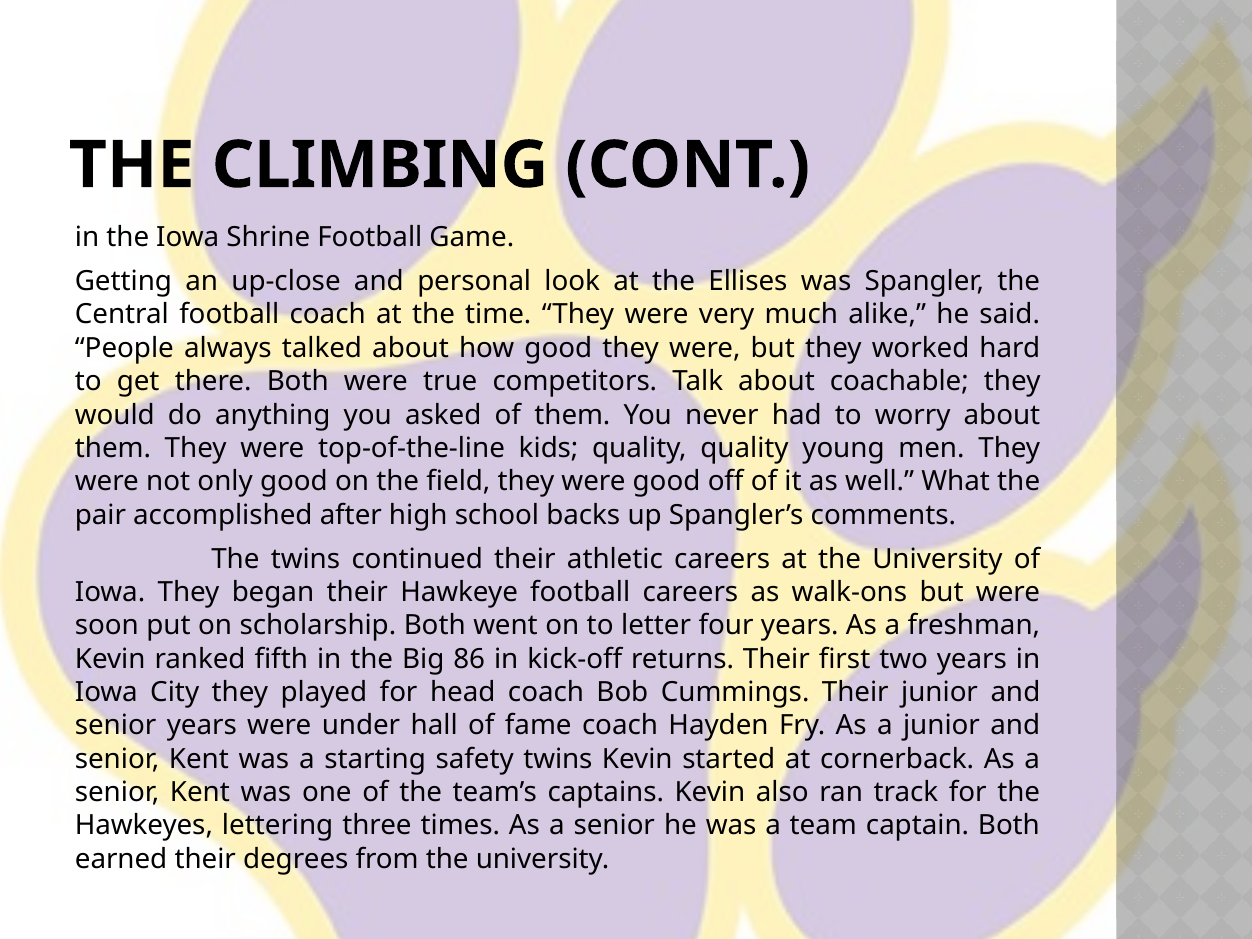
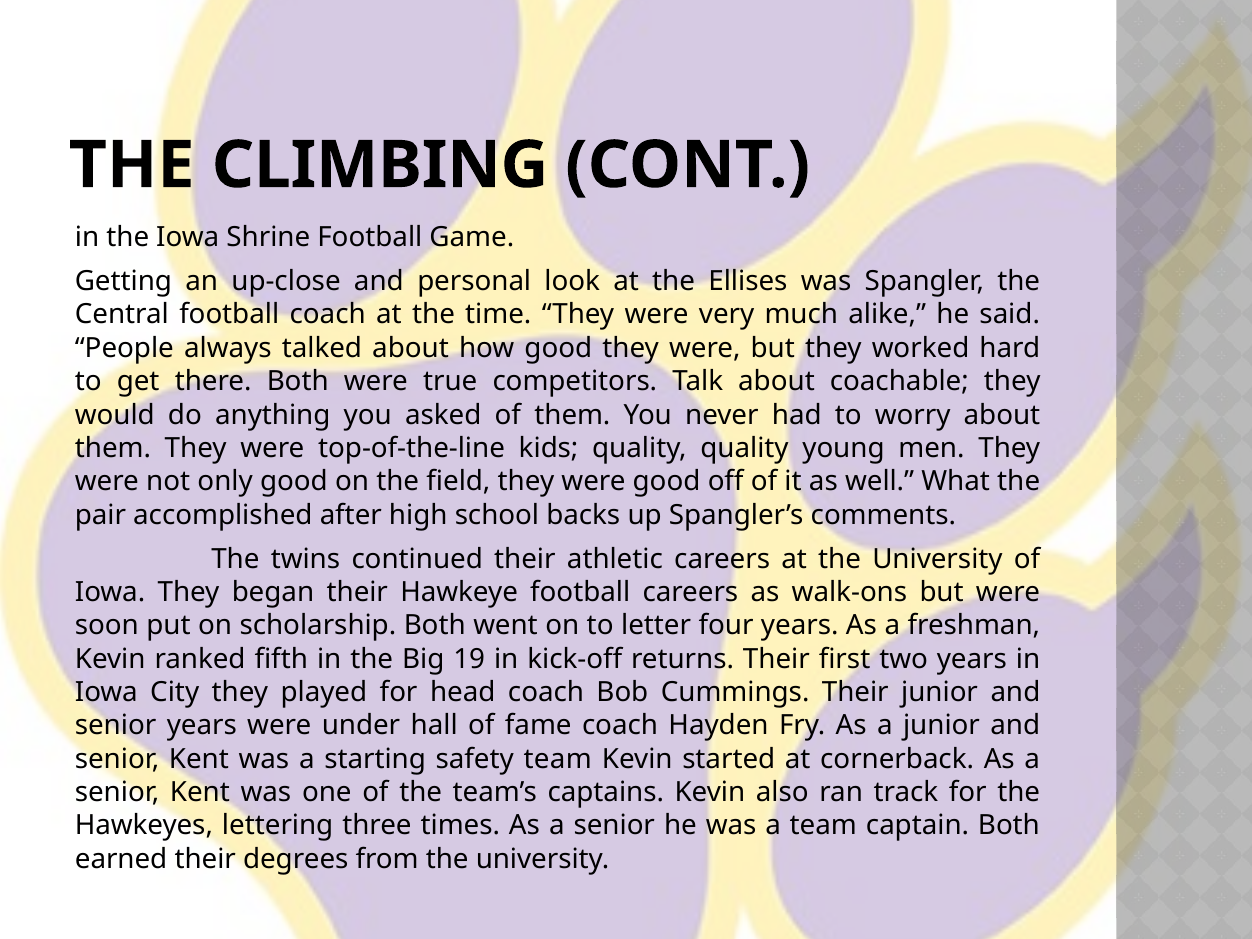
86: 86 -> 19 (469, 659)
safety twins: twins -> team (558, 759)
